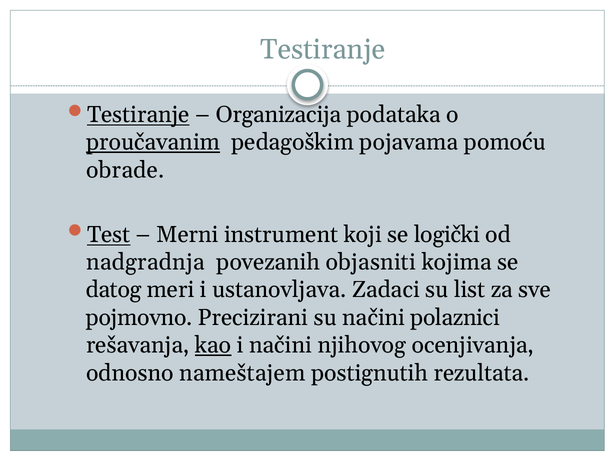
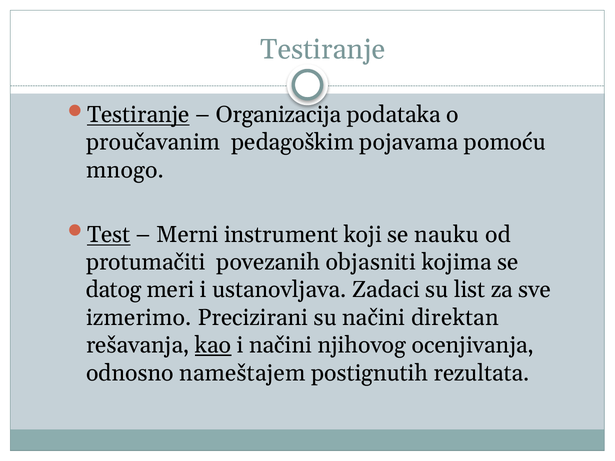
proučavanim underline: present -> none (153, 142)
obrade: obrade -> mnogo (125, 170)
logički: logički -> nauku (447, 235)
nadgradnja: nadgradnja -> protumačiti (146, 262)
pojmovno: pojmovno -> izmerimo (139, 318)
polaznici: polaznici -> direktan (455, 318)
